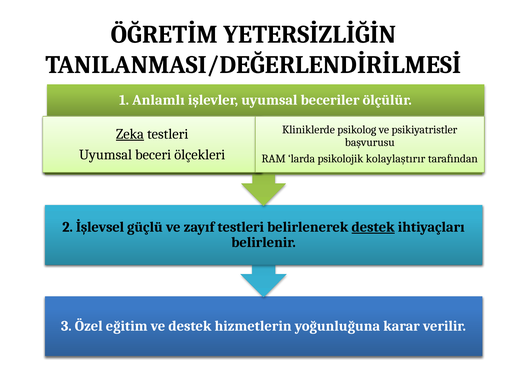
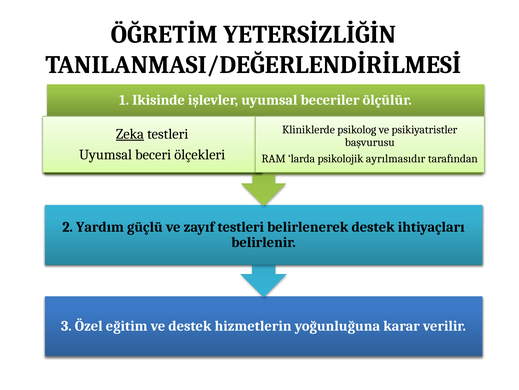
Anlamlı: Anlamlı -> Ikisinde (159, 100)
kolaylaştırır: kolaylaştırır -> ayrılmasıdır (396, 158)
İşlevsel: İşlevsel -> Yardım (100, 227)
destek underline: present -> none (373, 227)
